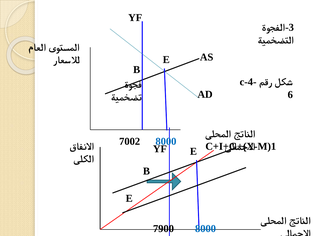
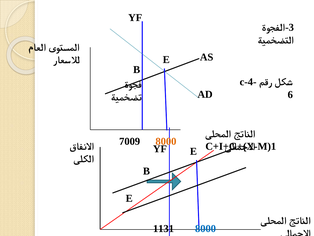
7002: 7002 -> 7009 (130, 141)
8000 colour: blue -> orange (166, 141)
7900: 7900 -> 1131 (163, 228)
